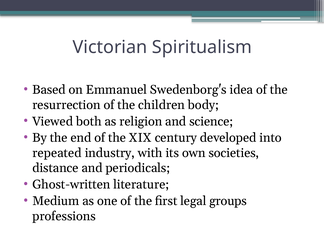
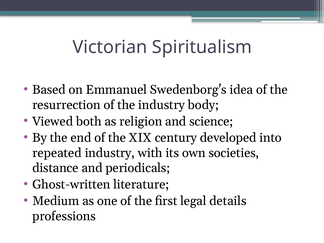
the children: children -> industry (162, 105)
groups: groups -> details (228, 201)
